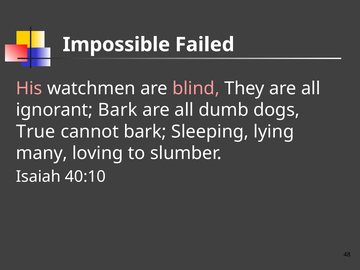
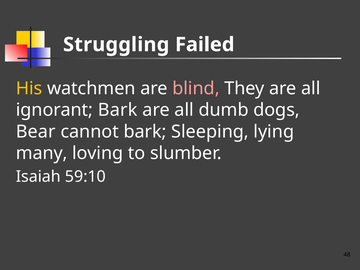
Impossible: Impossible -> Struggling (116, 45)
His colour: pink -> yellow (29, 88)
True: True -> Bear (36, 132)
40:10: 40:10 -> 59:10 (85, 177)
